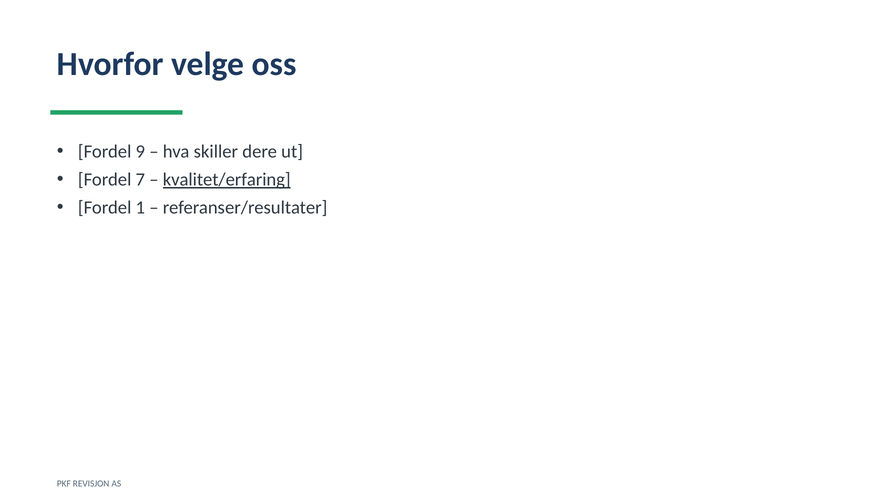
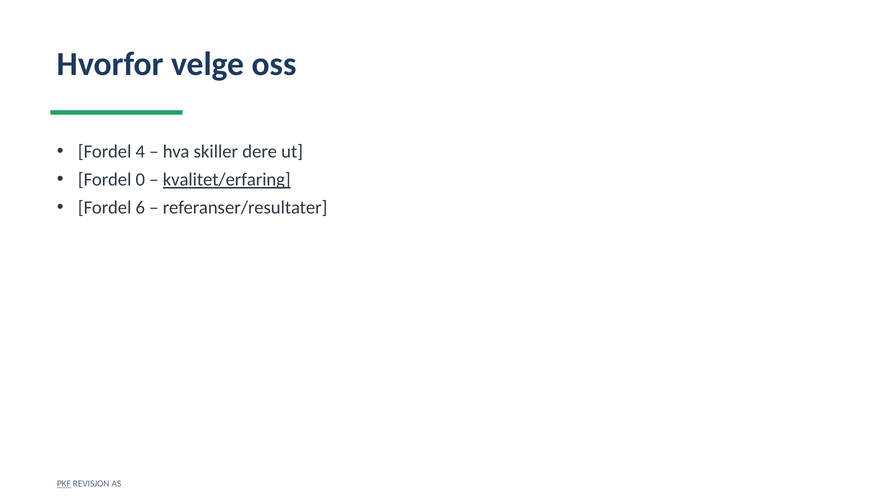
9: 9 -> 4 (140, 152)
7: 7 -> 0 (140, 180)
1: 1 -> 6 (140, 208)
PKF underline: none -> present (64, 483)
